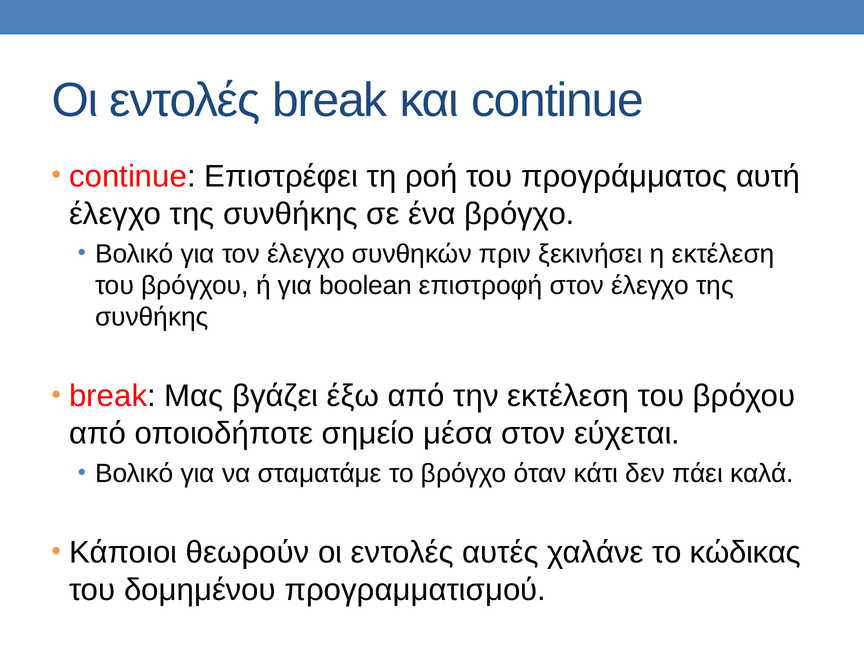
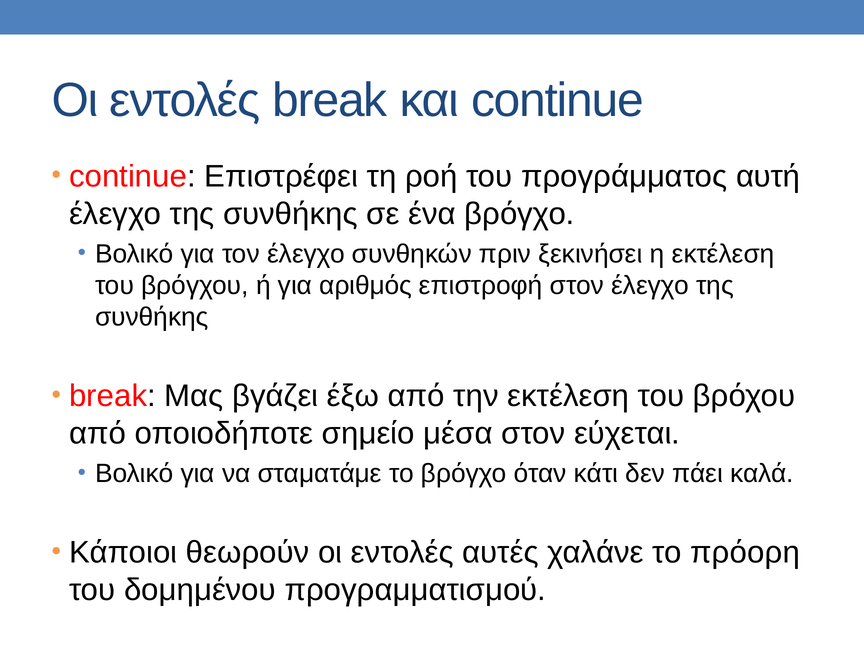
boolean: boolean -> αριθμός (366, 285)
κώδικας: κώδικας -> πρόορη (745, 553)
